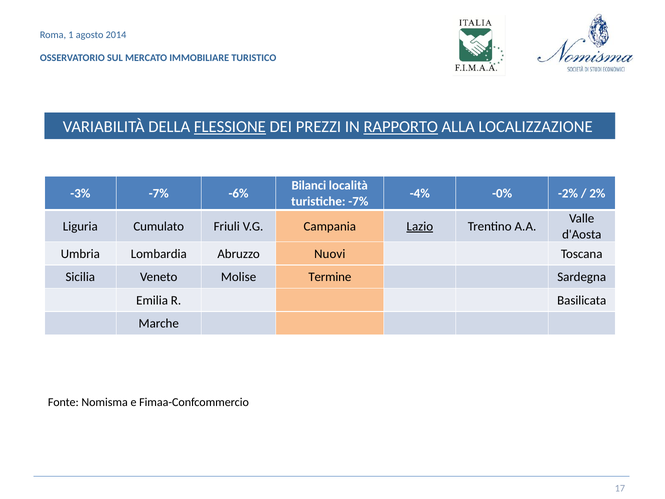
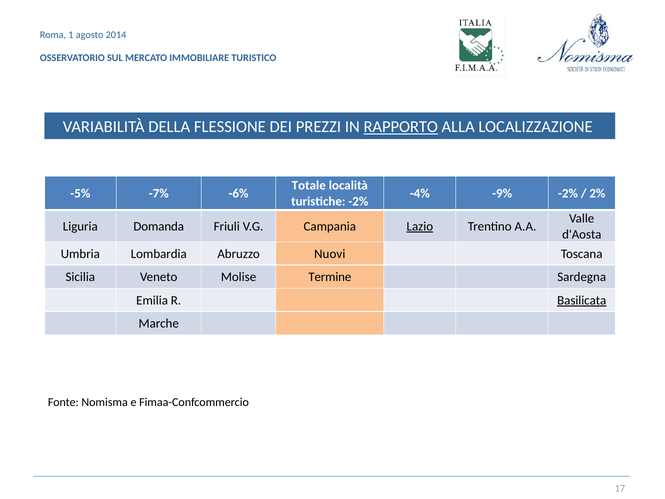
FLESSIONE underline: present -> none (230, 127)
Bilanci: Bilanci -> Totale (309, 186)
-3%: -3% -> -5% (80, 193)
-0%: -0% -> -9% (502, 193)
turistiche -7%: -7% -> -2% (358, 201)
Cumulato: Cumulato -> Domanda (159, 226)
Basilicata underline: none -> present (582, 300)
